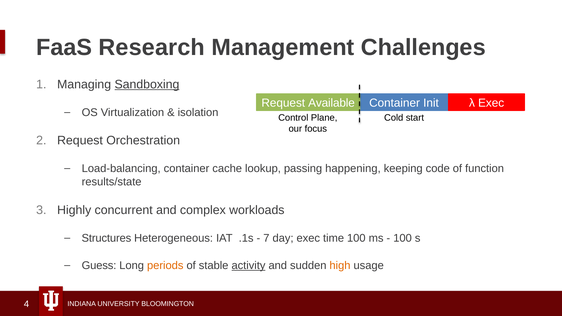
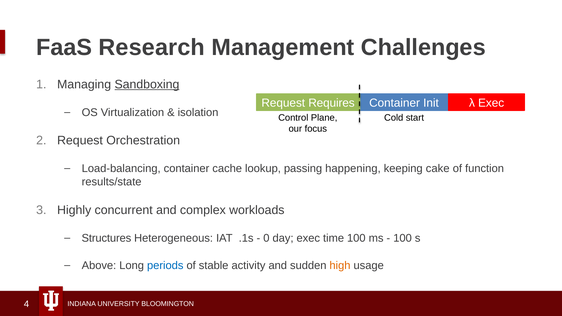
Available: Available -> Requires (332, 103)
code: code -> cake (438, 169)
7: 7 -> 0 (266, 238)
Guess: Guess -> Above (99, 266)
periods colour: orange -> blue (165, 266)
activity underline: present -> none (248, 266)
